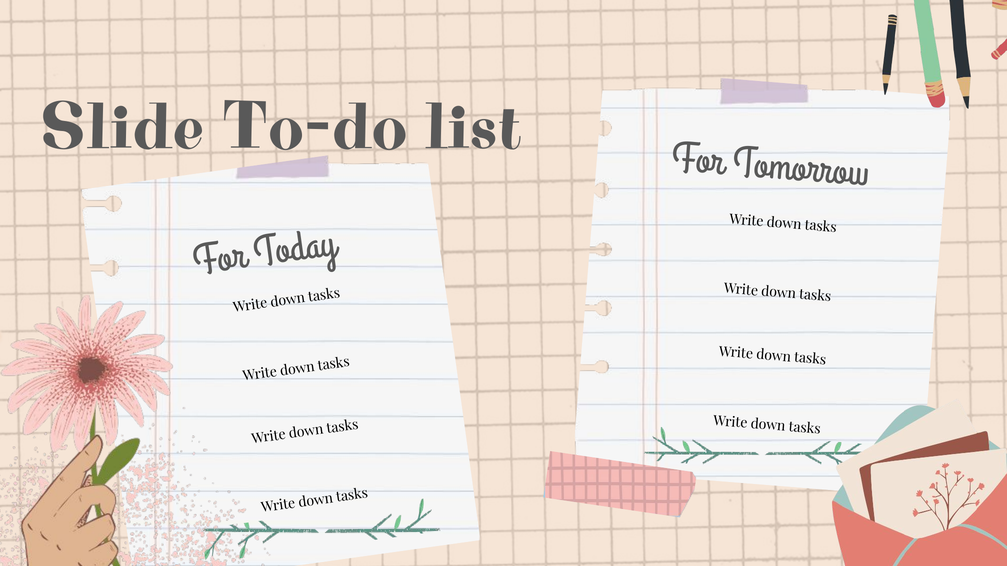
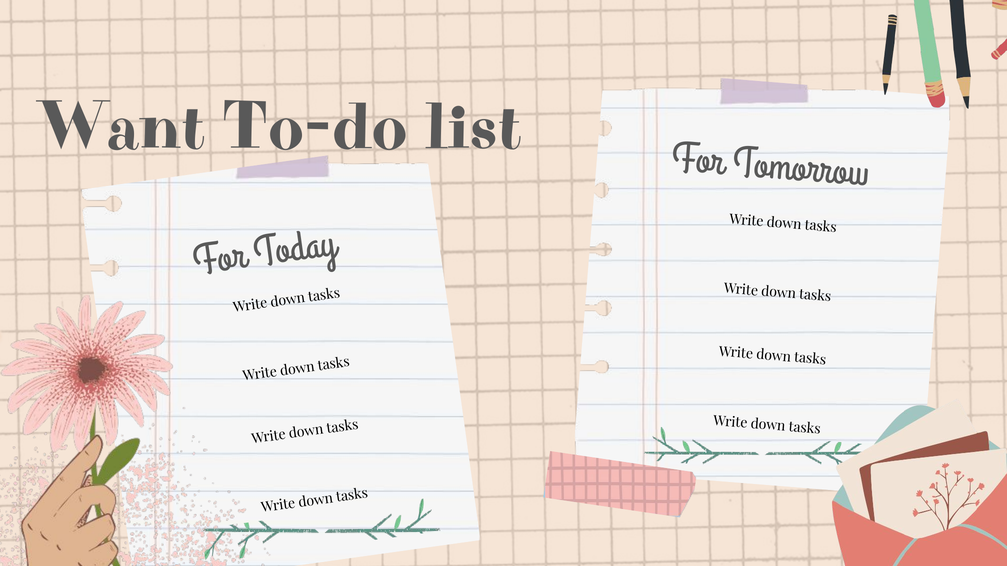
Slide: Slide -> Want (122, 125)
